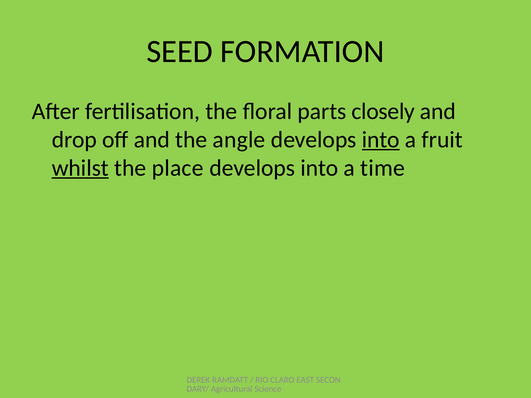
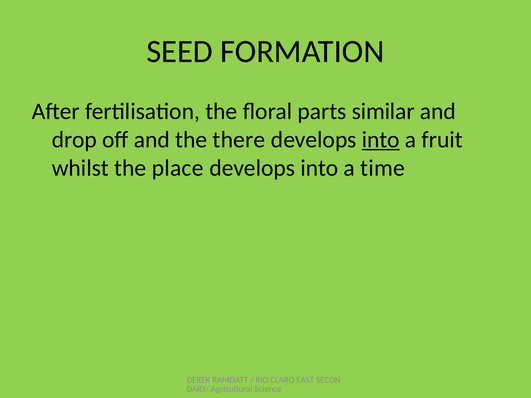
closely: closely -> similar (383, 111)
angle: angle -> there (239, 140)
whilst underline: present -> none (80, 168)
